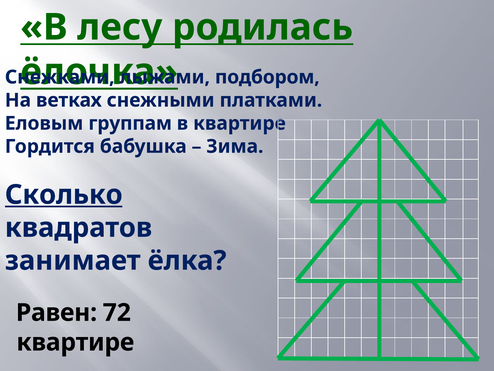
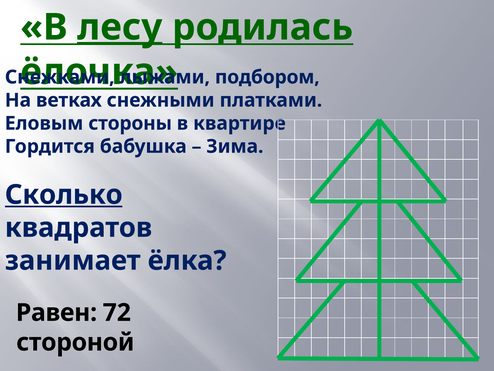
лесу underline: none -> present (120, 27)
группам: группам -> стороны (130, 123)
квартире: квартире -> стороной (75, 342)
